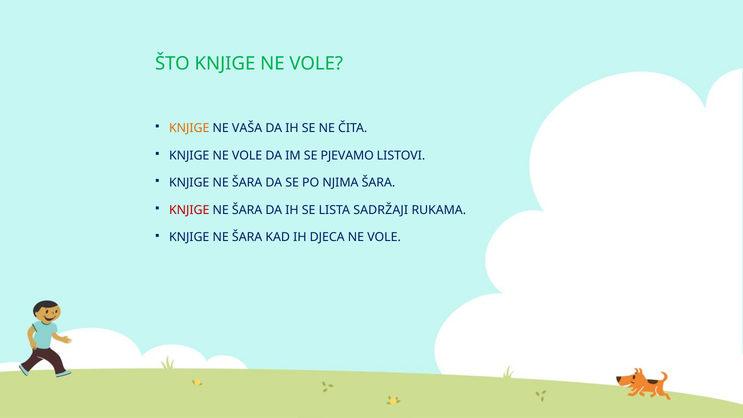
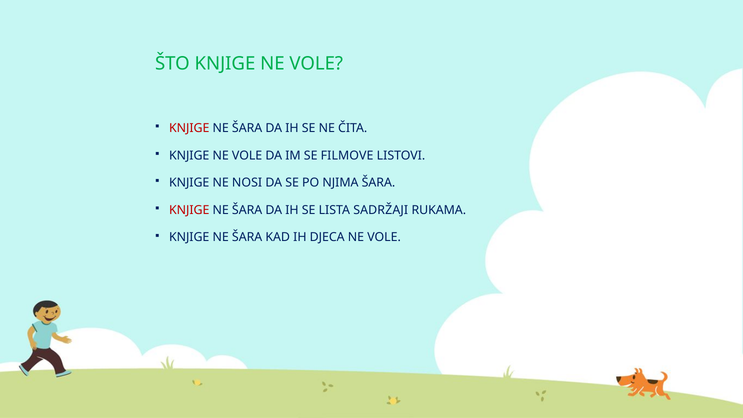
KNJIGE colour: orange -> red (189, 128)
VAŠA: VAŠA -> ŠARA (247, 128)
PJEVAMO: PJEVAMO -> FILMOVE (347, 155)
ŠARA: ŠARA -> NOSI (247, 183)
